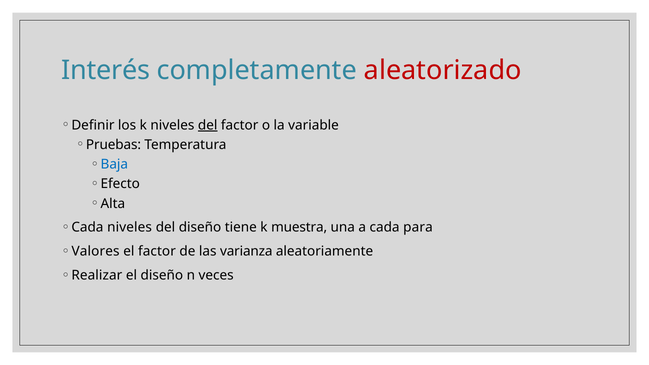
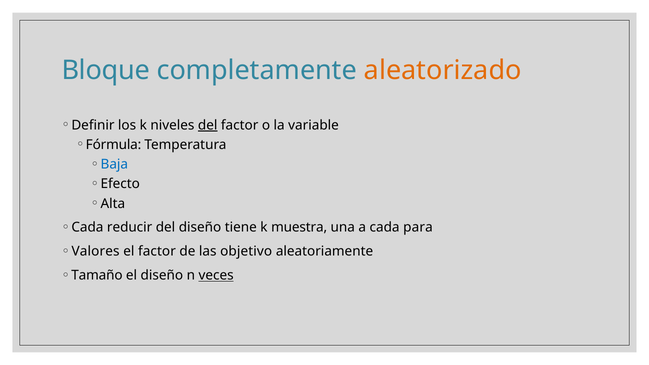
Interés: Interés -> Bloque (106, 71)
aleatorizado colour: red -> orange (443, 71)
Pruebas: Pruebas -> Fórmula (114, 145)
Cada niveles: niveles -> reducir (130, 228)
varianza: varianza -> objetivo (246, 251)
Realizar: Realizar -> Tamaño (97, 275)
veces underline: none -> present (216, 275)
